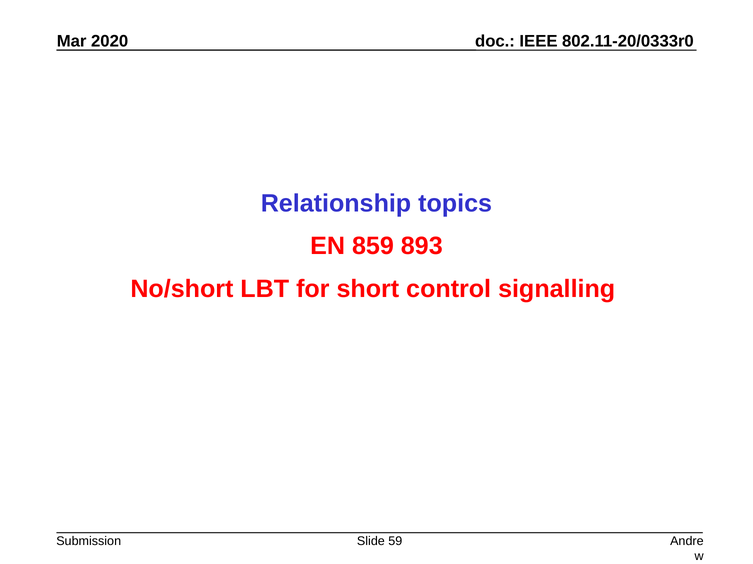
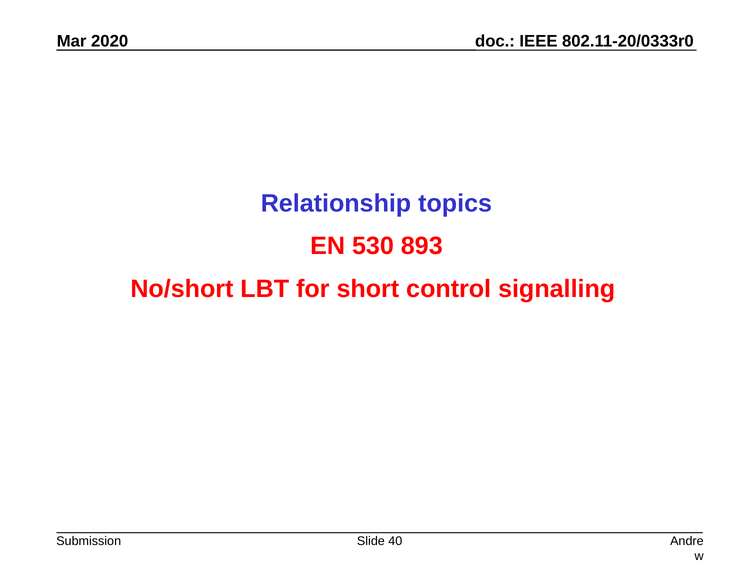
859: 859 -> 530 (373, 246)
59: 59 -> 40 (395, 542)
